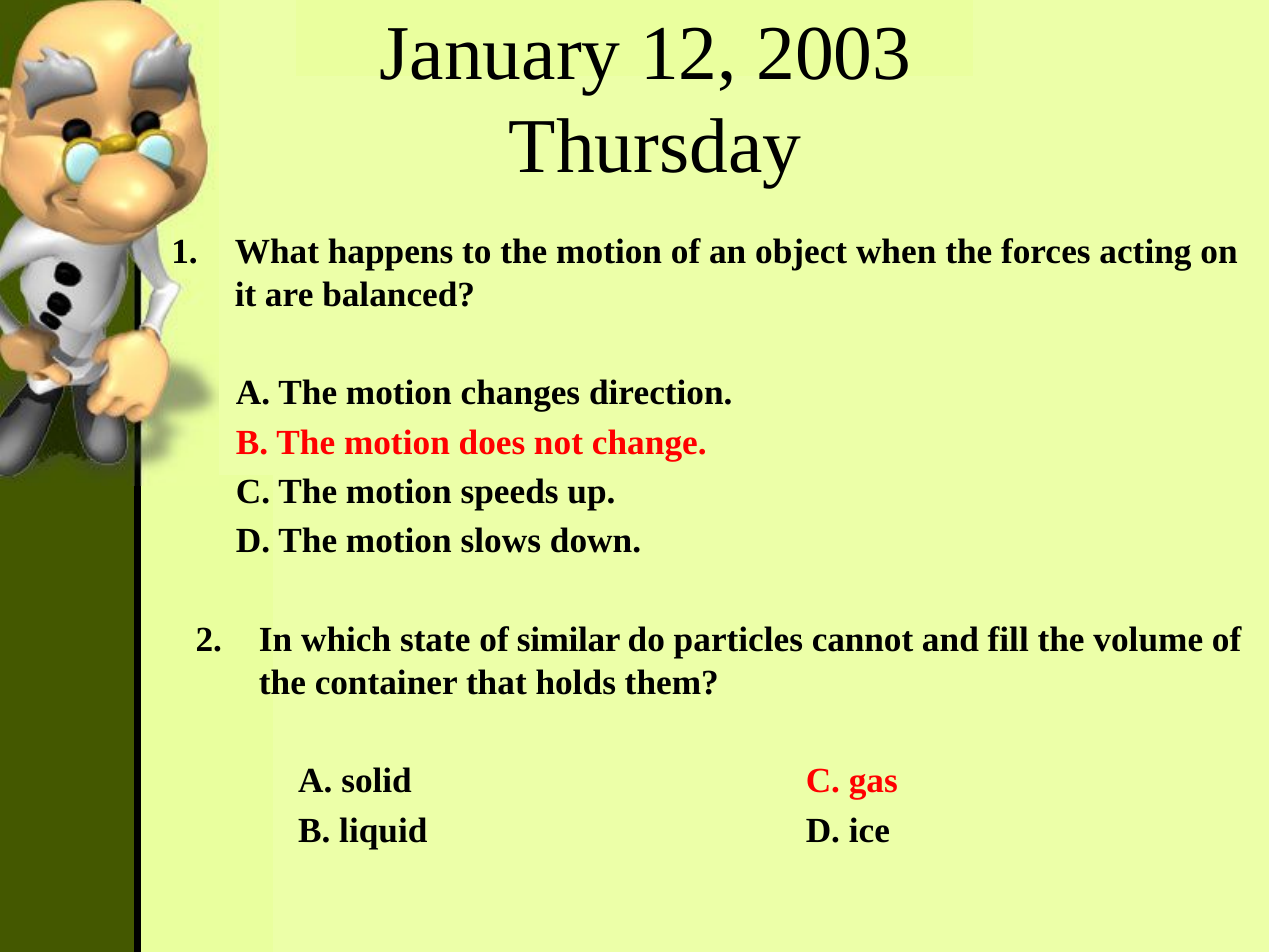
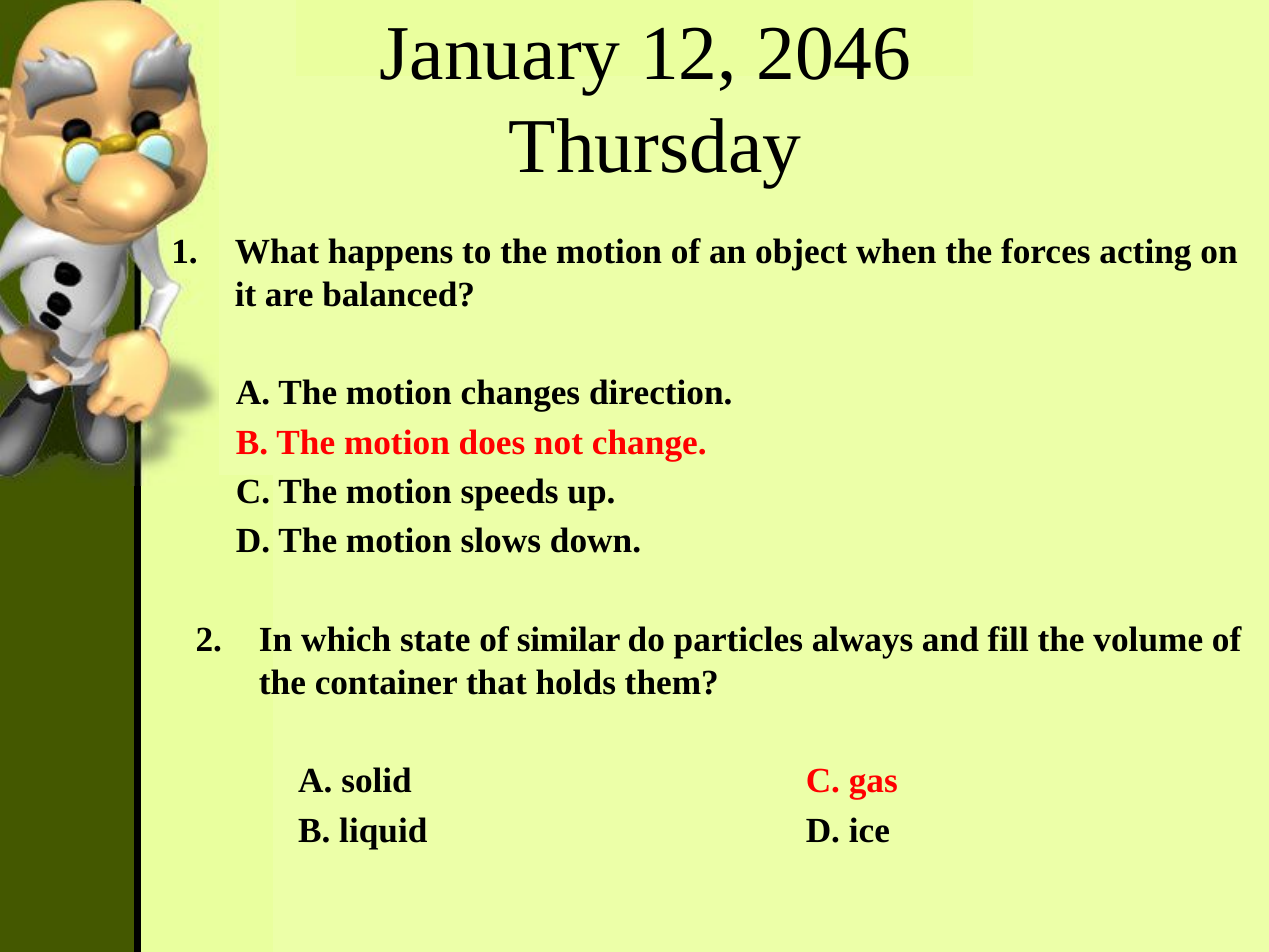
2003: 2003 -> 2046 (834, 54)
cannot: cannot -> always (863, 640)
